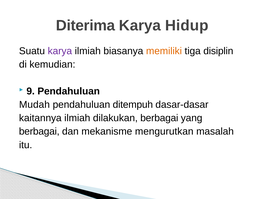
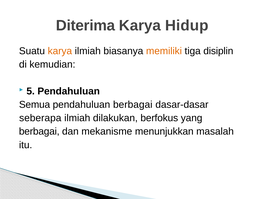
karya colour: purple -> orange (60, 51)
9: 9 -> 5 (31, 91)
Mudah: Mudah -> Semua (35, 105)
pendahuluan ditempuh: ditempuh -> berbagai (133, 105)
kaitannya: kaitannya -> seberapa (40, 118)
dilakukan berbagai: berbagai -> berfokus (159, 118)
mengurutkan: mengurutkan -> menunjukkan (164, 131)
